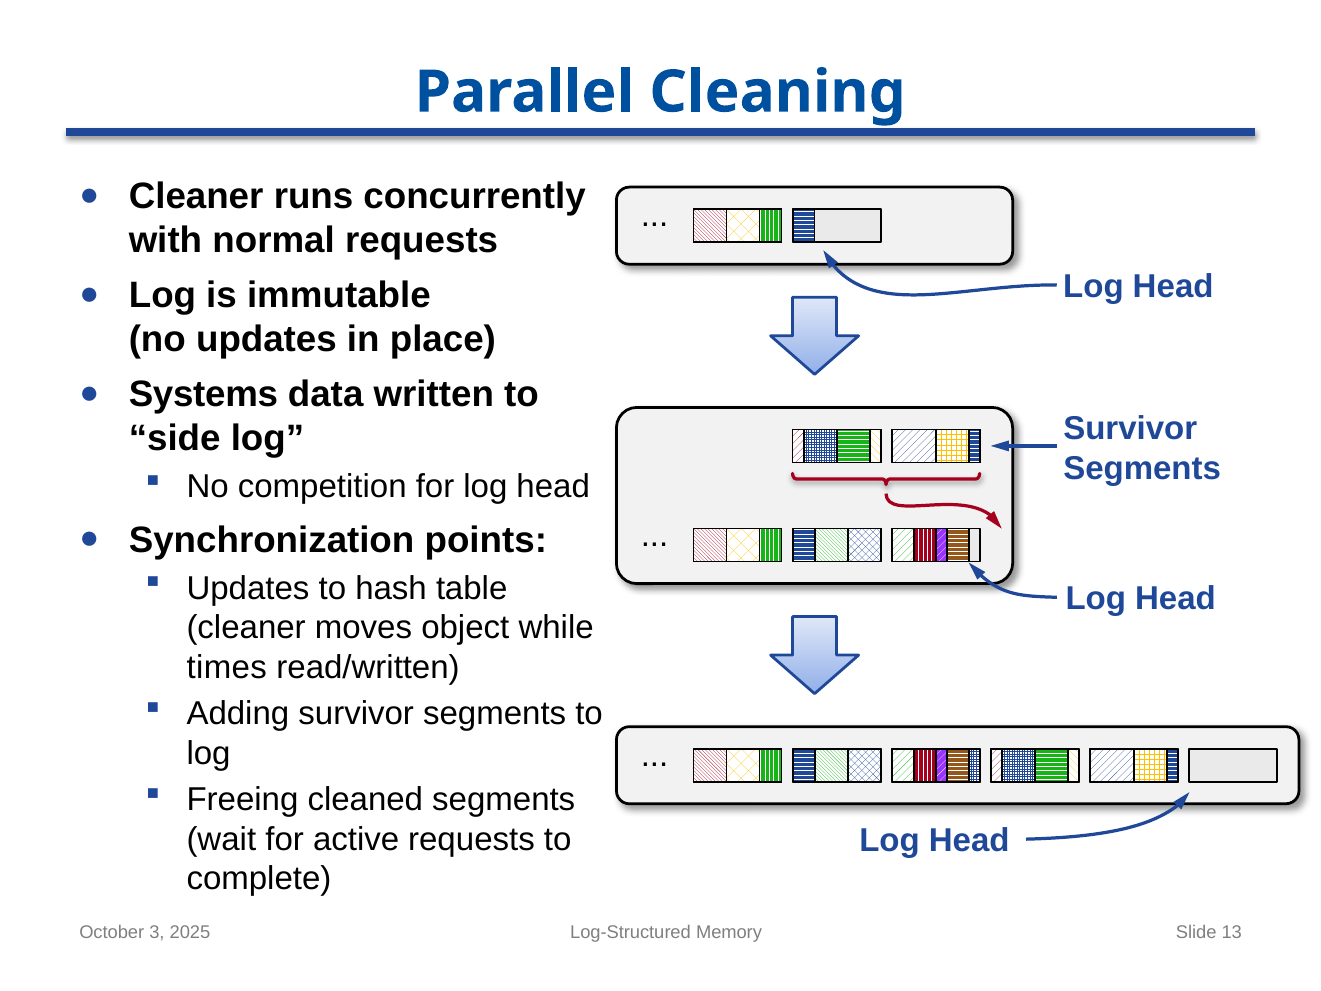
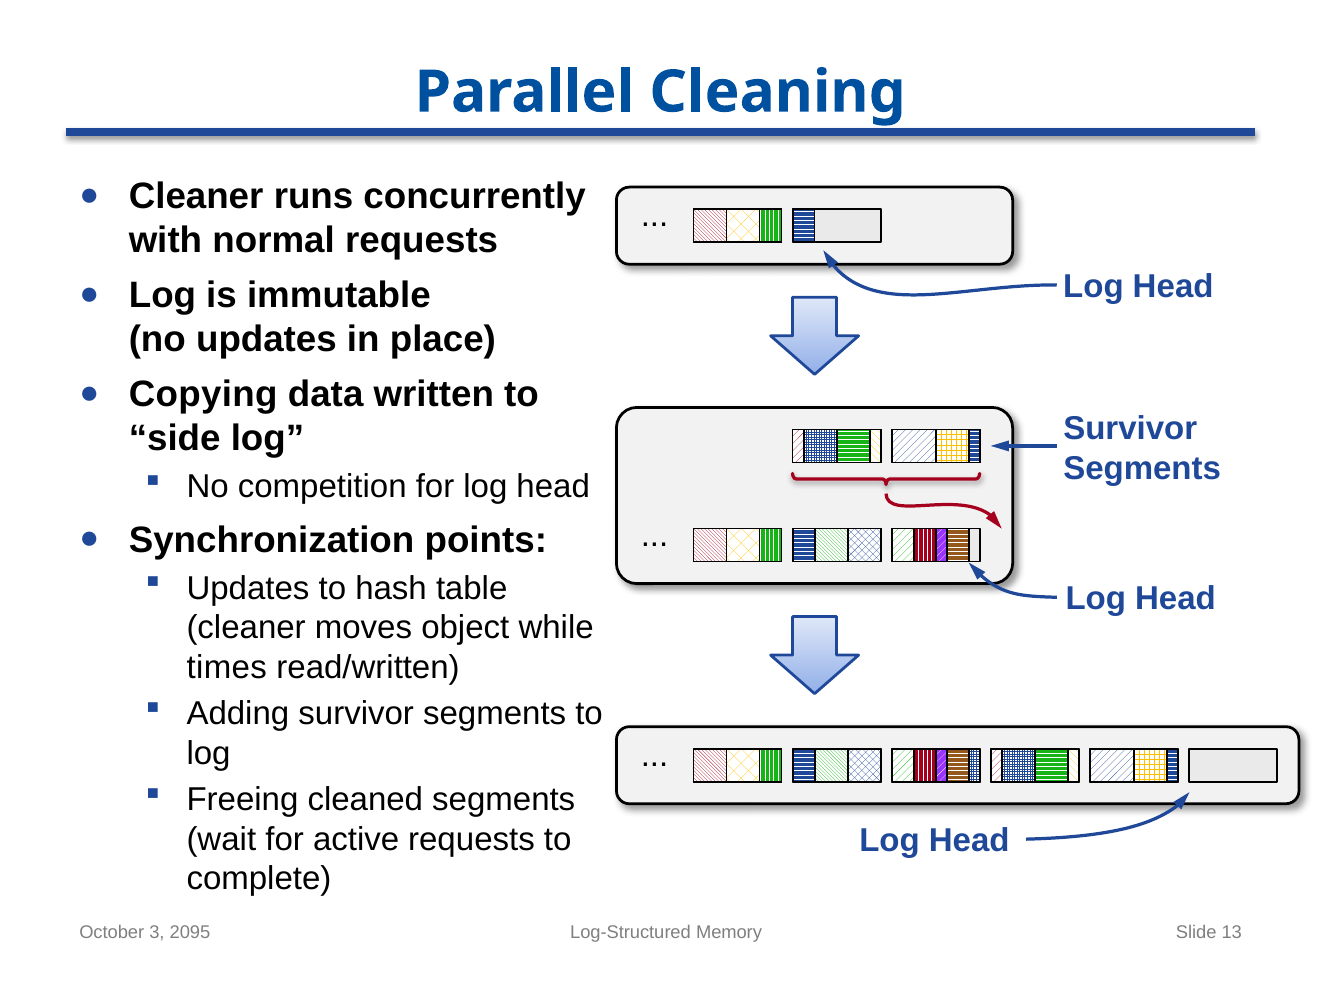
Systems: Systems -> Copying (203, 395)
2025: 2025 -> 2095 (190, 933)
